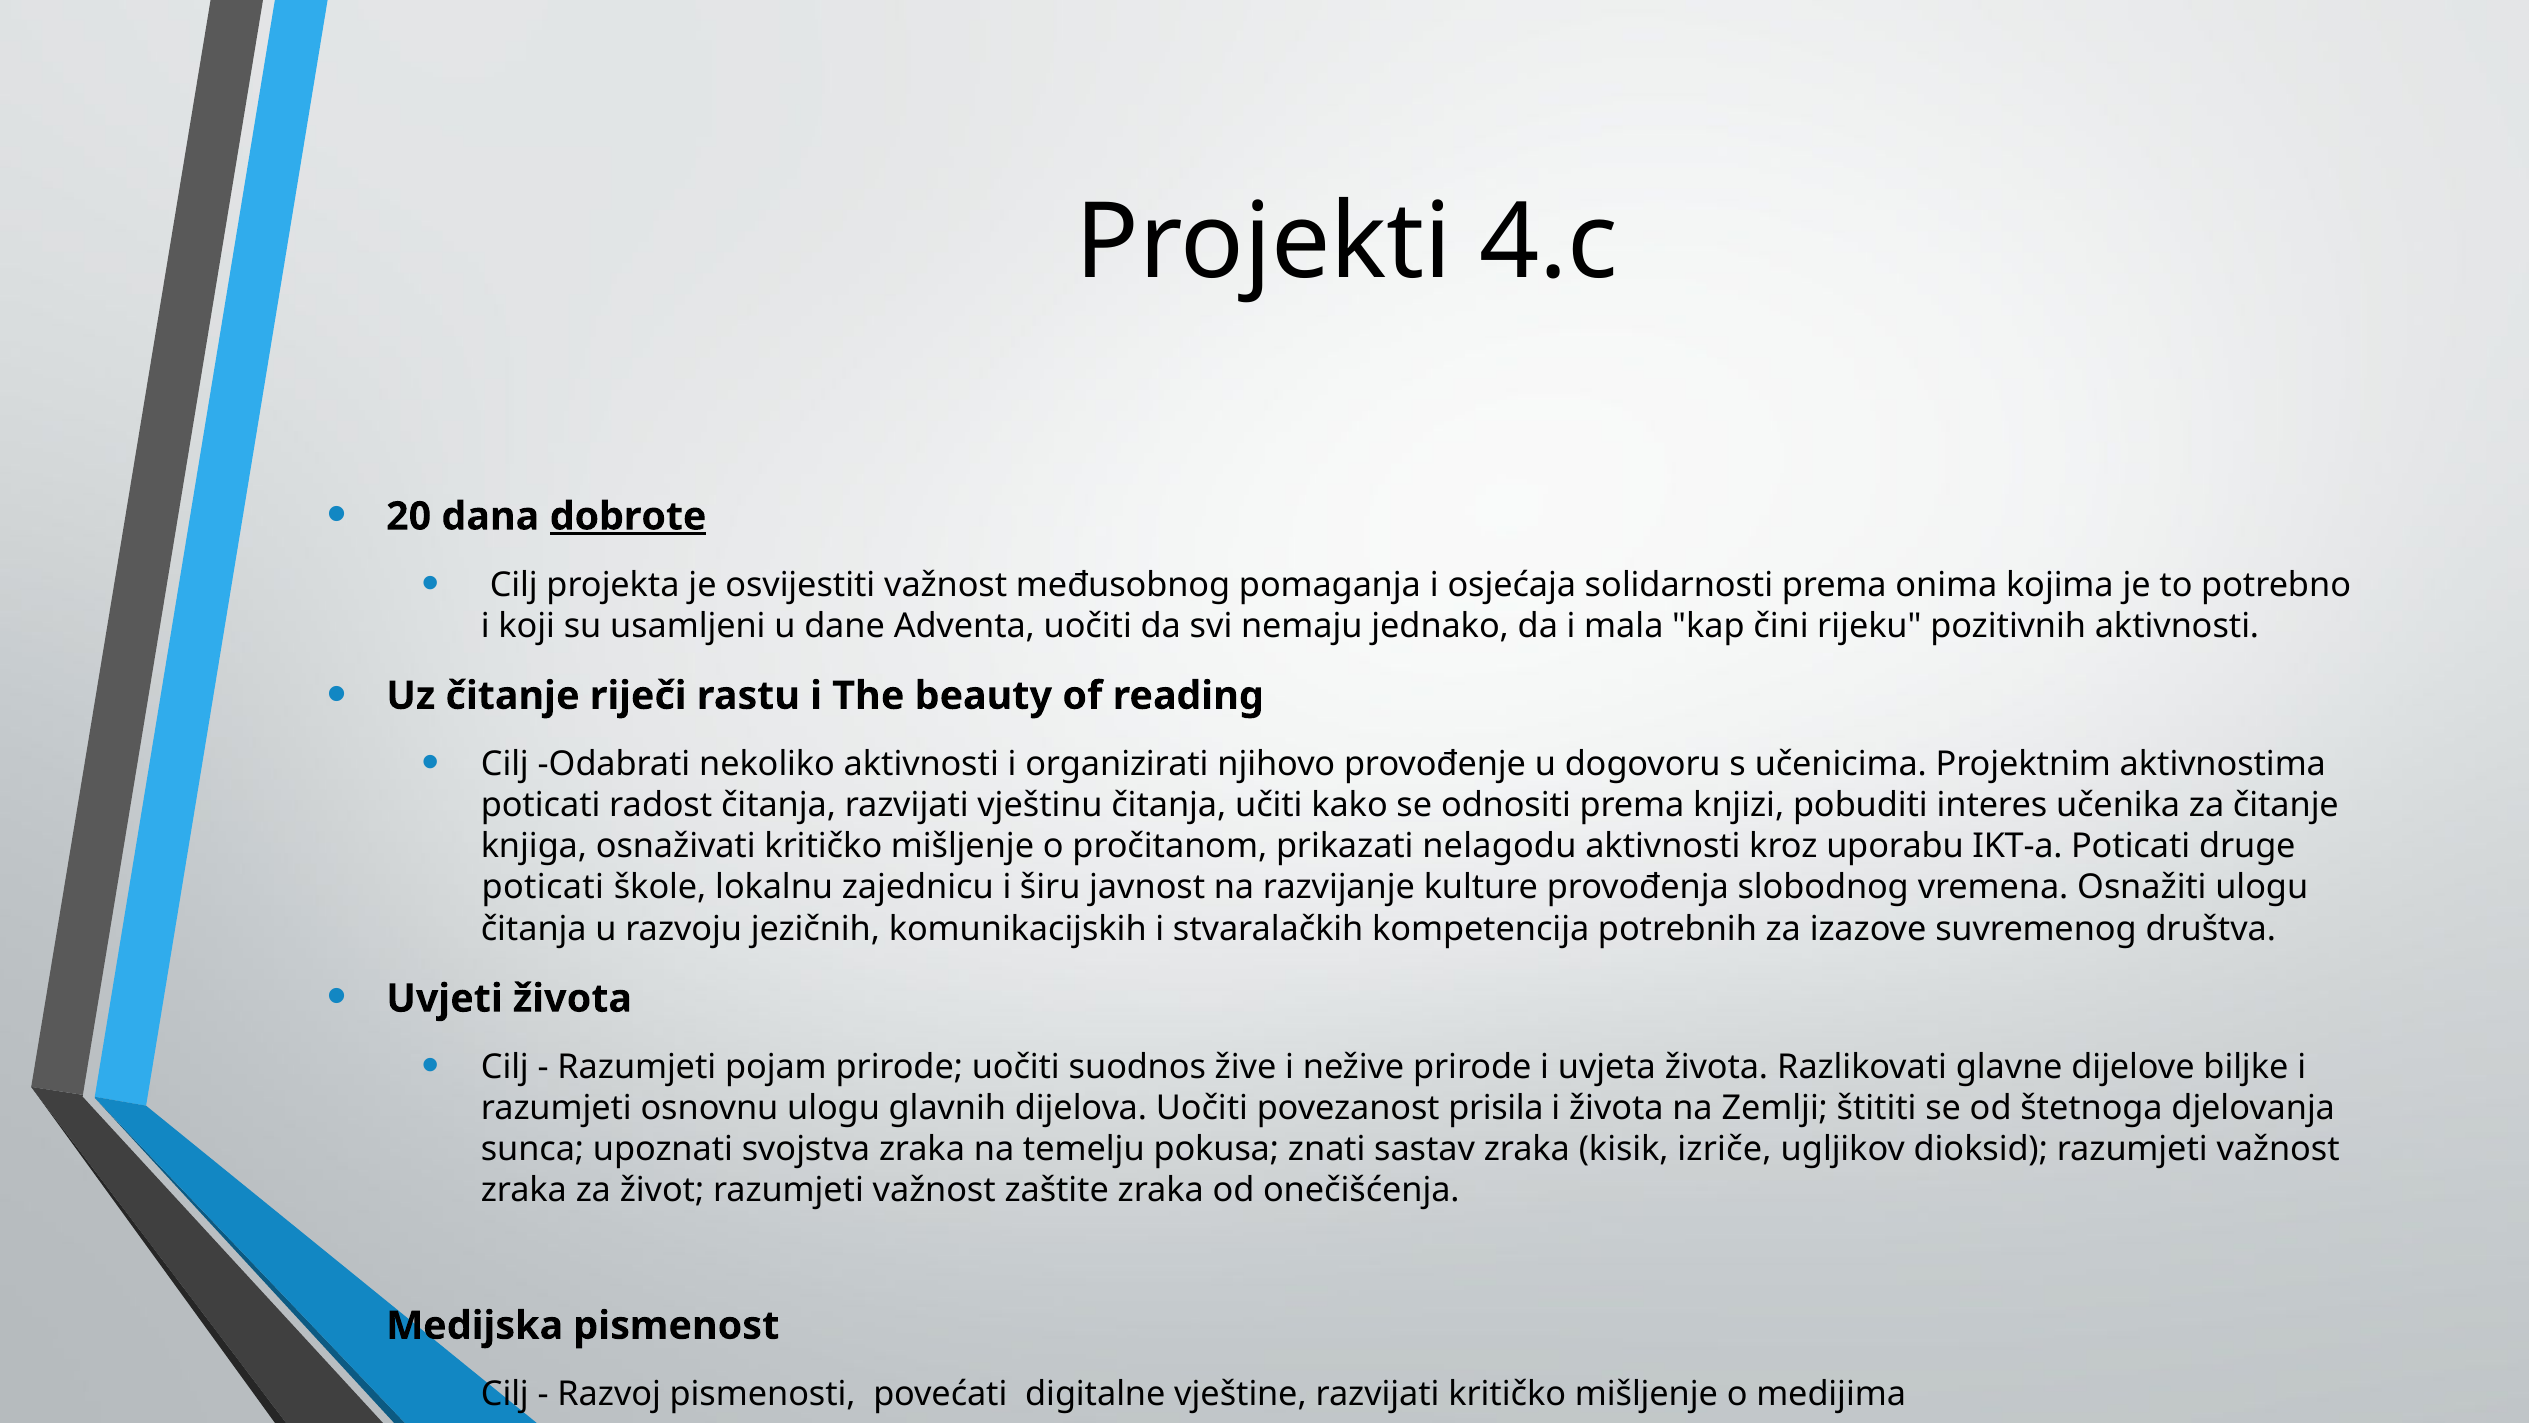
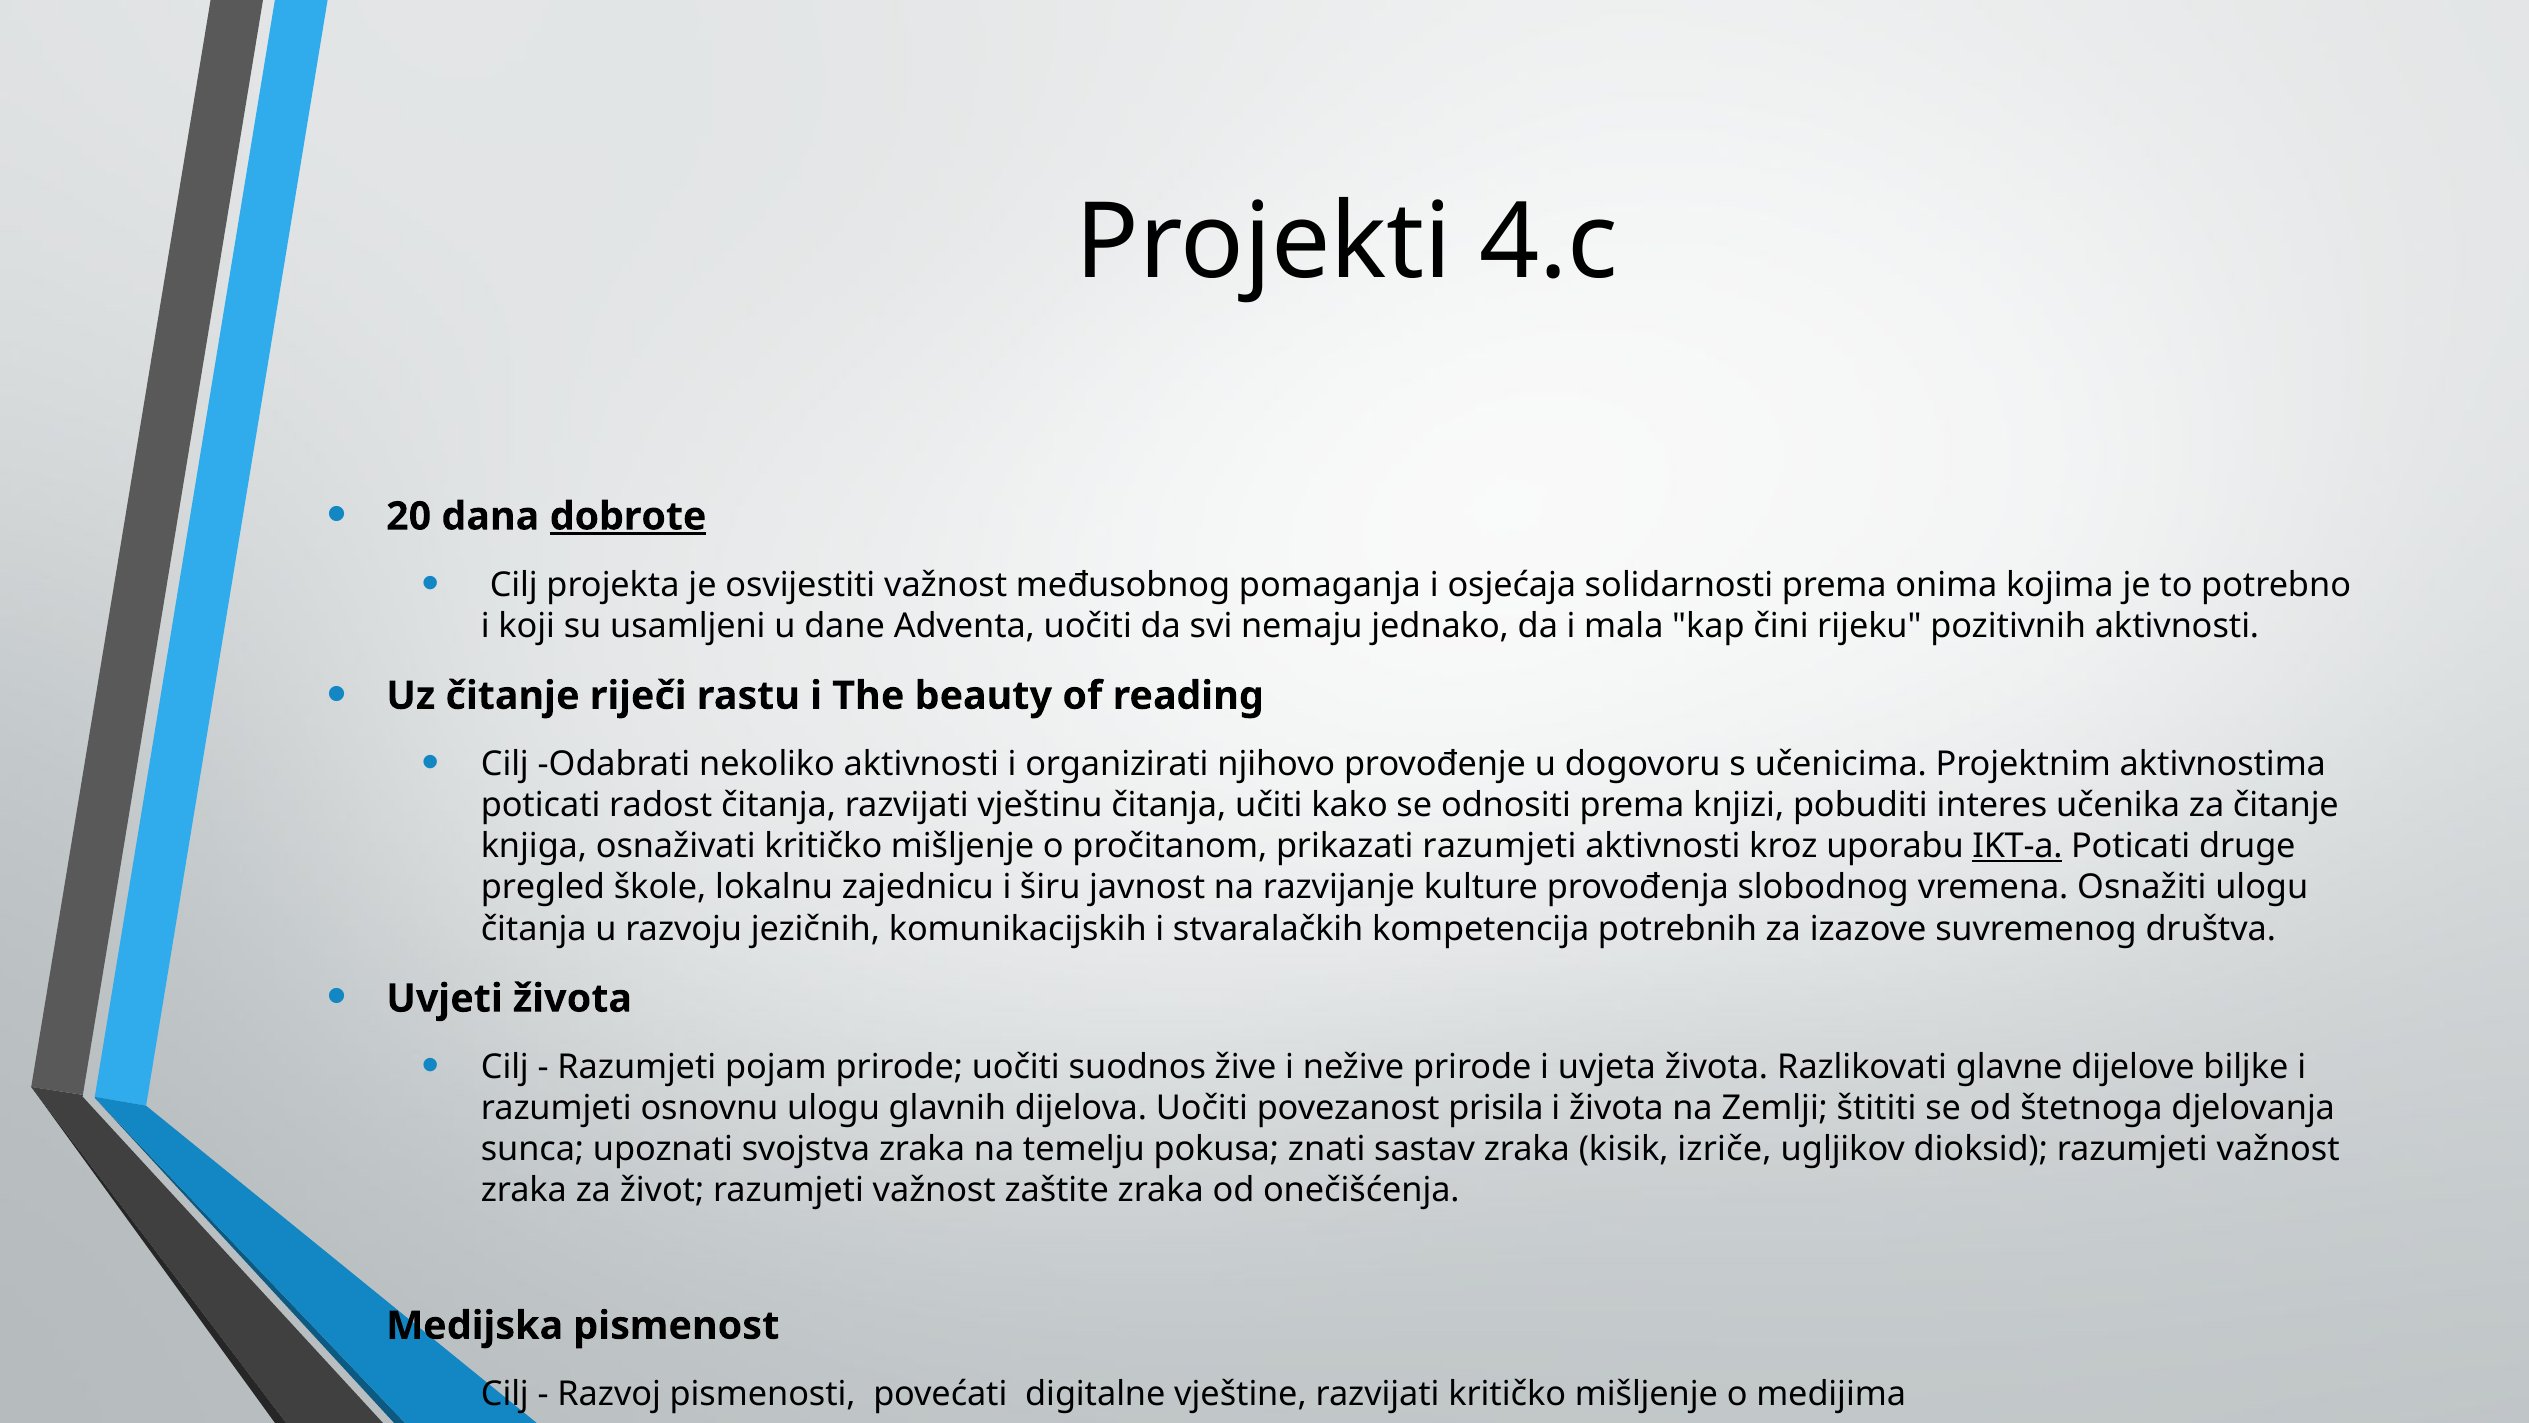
prikazati nelagodu: nelagodu -> razumjeti (1499, 846)
IKT-a underline: none -> present (2017, 846)
poticati: poticati -> pregled (543, 887)
